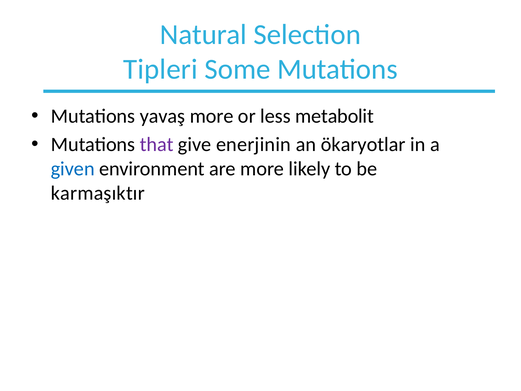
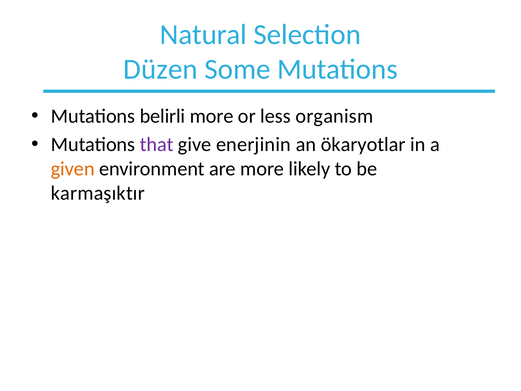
Tipleri: Tipleri -> Düzen (161, 69)
yavaş: yavaş -> belirli (163, 116)
metabolit: metabolit -> organism (334, 116)
given colour: blue -> orange (73, 169)
